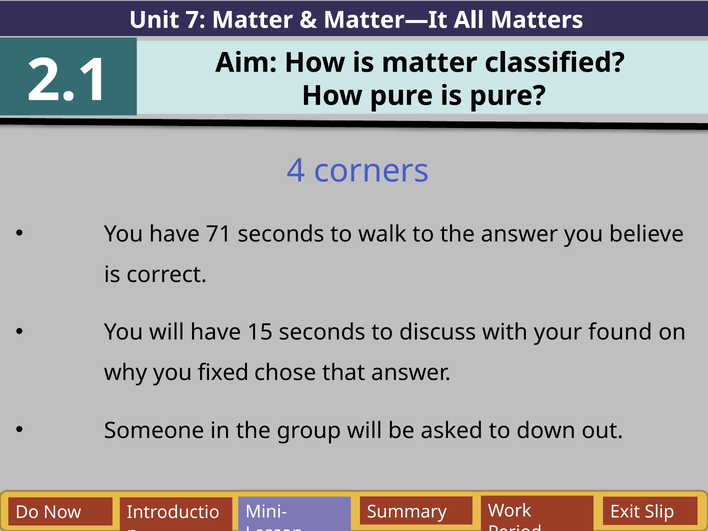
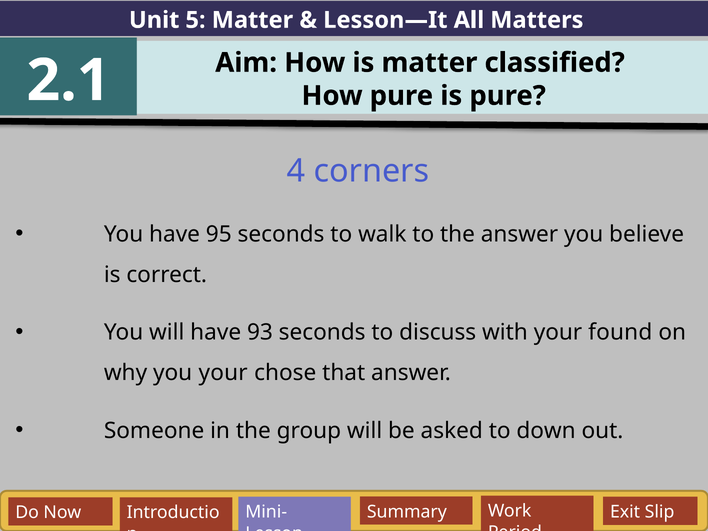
7: 7 -> 5 (196, 20)
Matter—It: Matter—It -> Lesson—It (385, 20)
71: 71 -> 95 (219, 234)
15: 15 -> 93 (260, 332)
you fixed: fixed -> your (223, 373)
